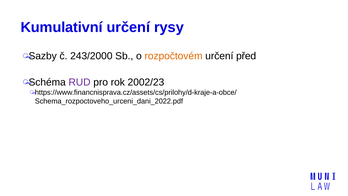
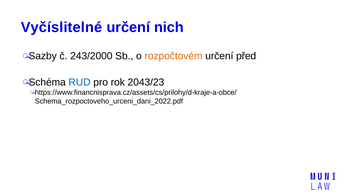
Kumulativní: Kumulativní -> Vyčíslitelné (61, 27)
rysy: rysy -> nich (169, 27)
RUD colour: purple -> blue (80, 82)
2002/23: 2002/23 -> 2043/23 (146, 82)
